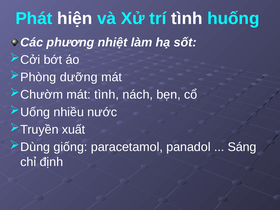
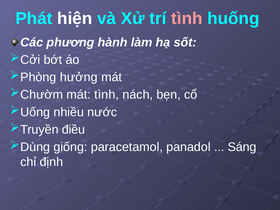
tình colour: white -> pink (187, 18)
nhiệt: nhiệt -> hành (113, 42)
dưỡng: dưỡng -> hưởng (79, 77)
xuất: xuất -> điều (74, 130)
